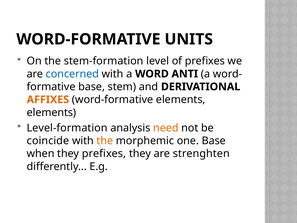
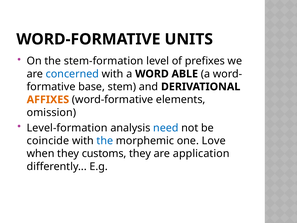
ANTI: ANTI -> ABLE (185, 74)
elements: elements -> omission (51, 112)
need colour: orange -> blue (166, 128)
the colour: orange -> blue (105, 141)
one Base: Base -> Love (214, 141)
they prefixes: prefixes -> customs (104, 153)
strenghten: strenghten -> application (201, 153)
